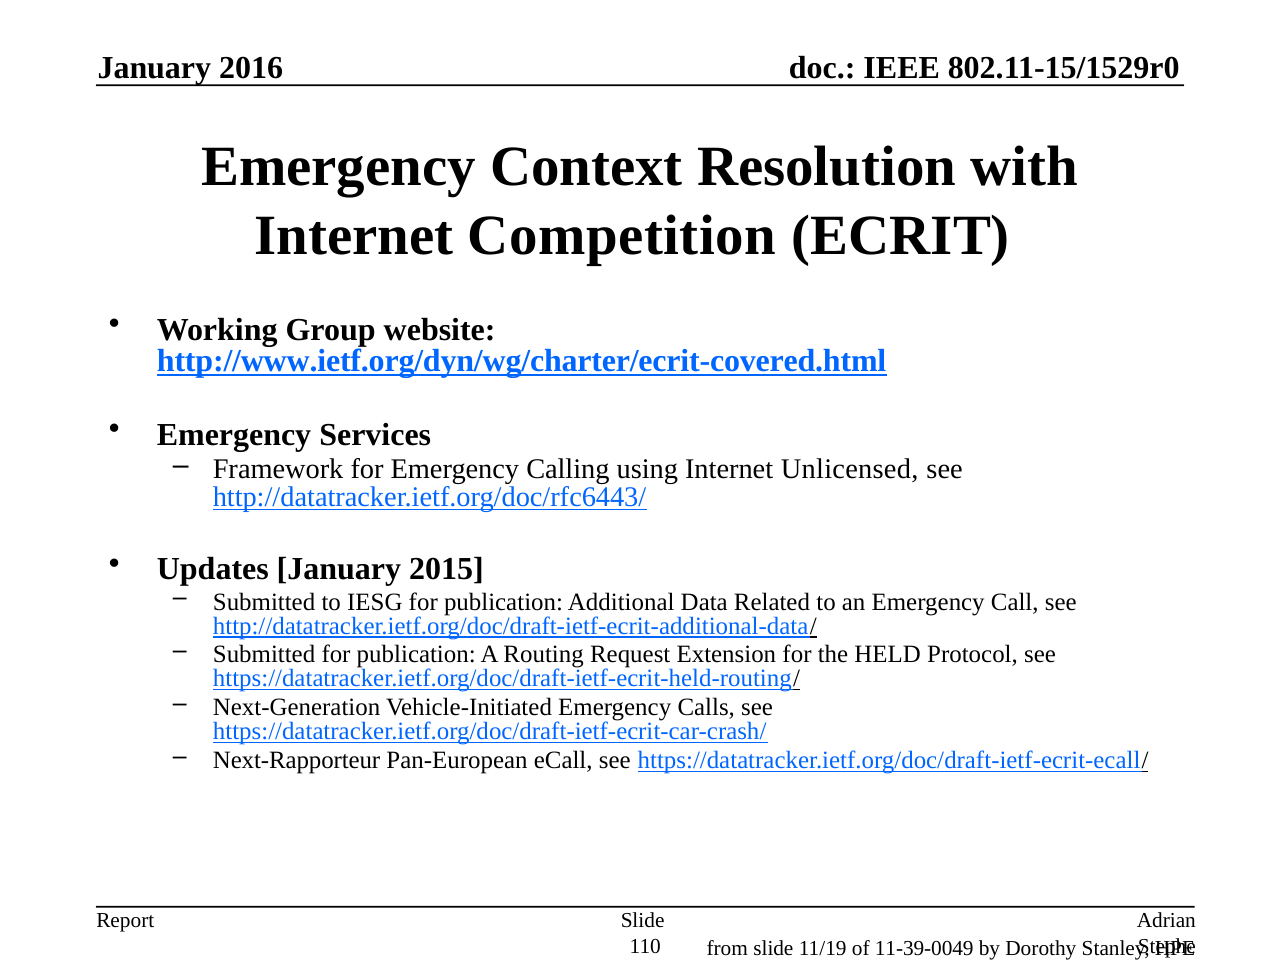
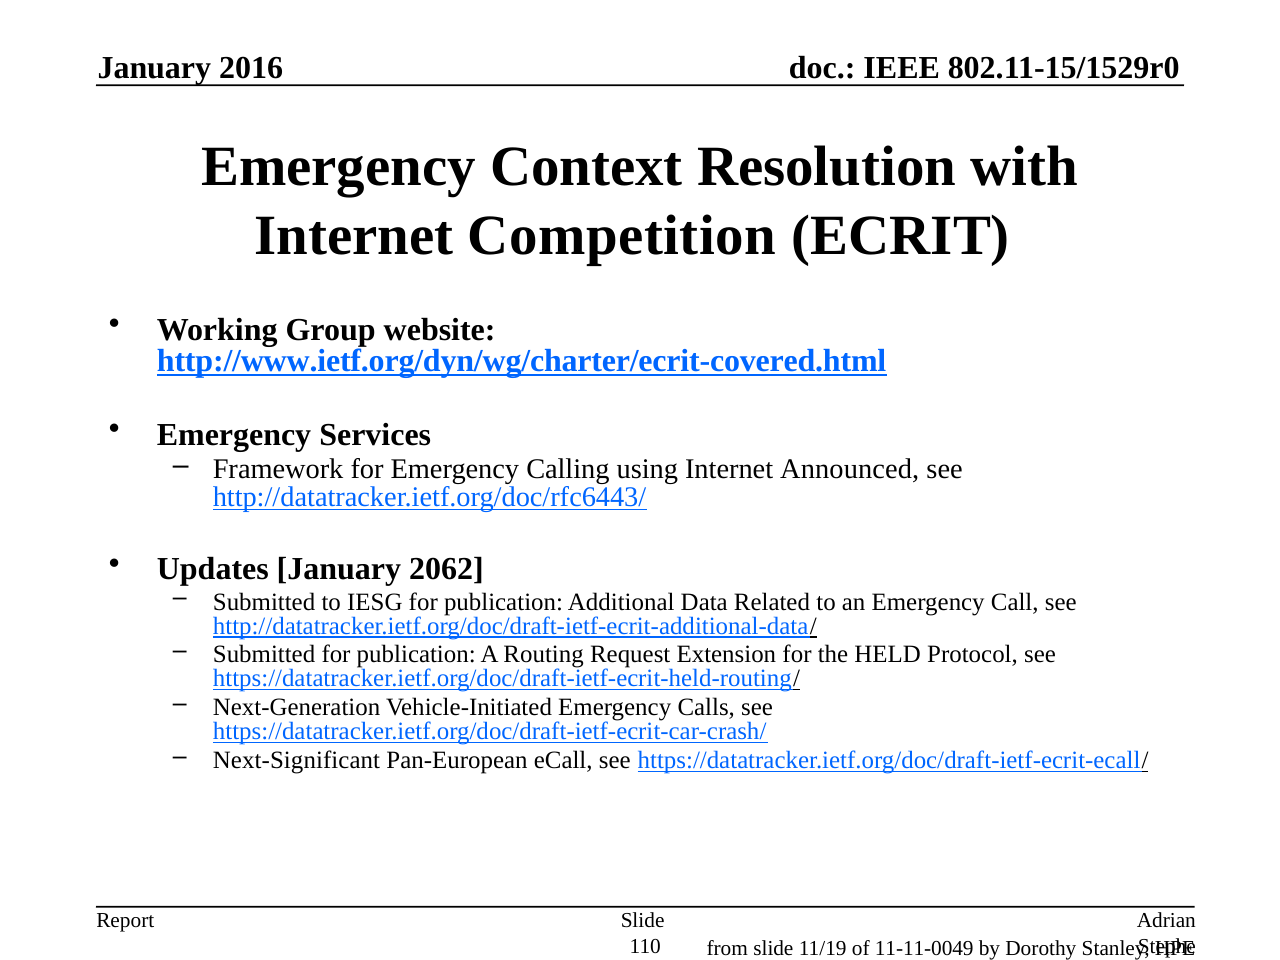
Unlicensed: Unlicensed -> Announced (850, 470)
2015: 2015 -> 2062 (446, 569)
Next-Rapporteur: Next-Rapporteur -> Next-Significant (297, 760)
11-39-0049: 11-39-0049 -> 11-11-0049 (924, 949)
